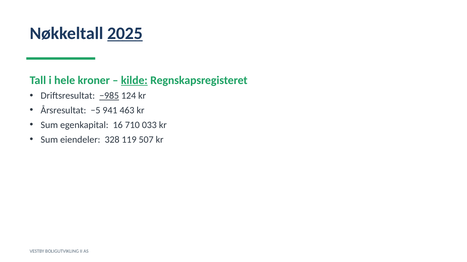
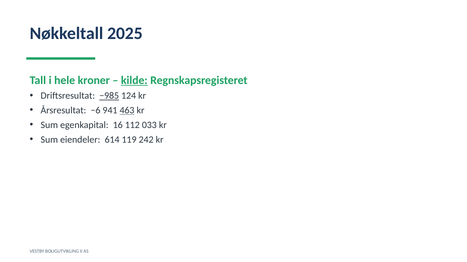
2025 underline: present -> none (125, 33)
−5: −5 -> −6 (96, 111)
463 underline: none -> present (127, 111)
710: 710 -> 112 (132, 125)
328: 328 -> 614 (112, 140)
507: 507 -> 242 (146, 140)
